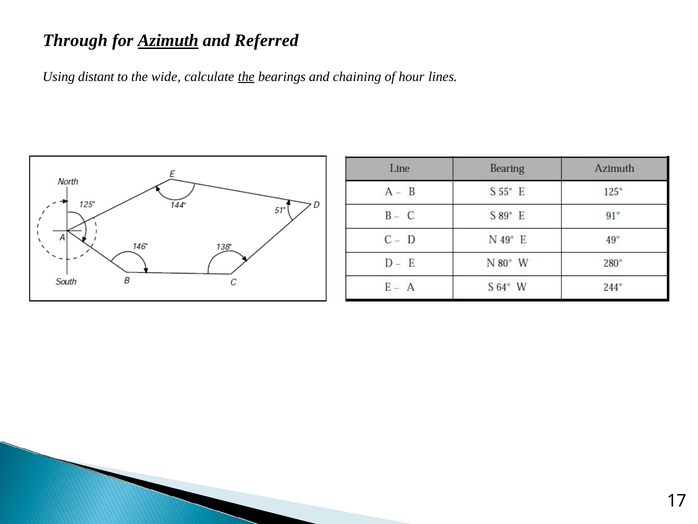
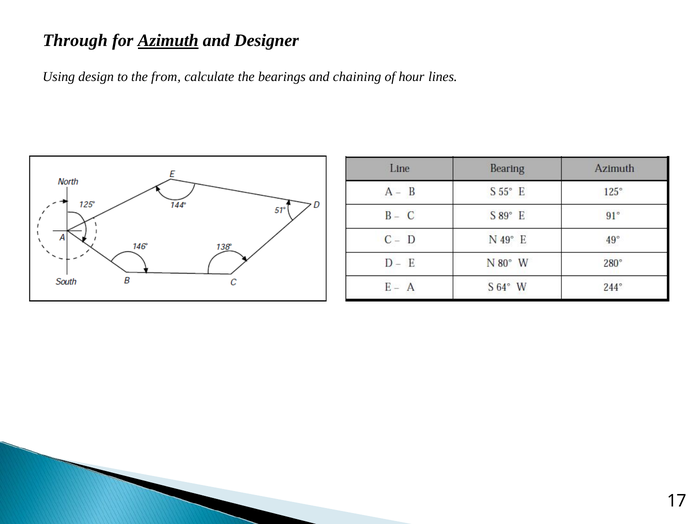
Referred: Referred -> Designer (267, 41)
distant: distant -> design (96, 76)
wide: wide -> from (166, 76)
the underline: present -> none (246, 76)
